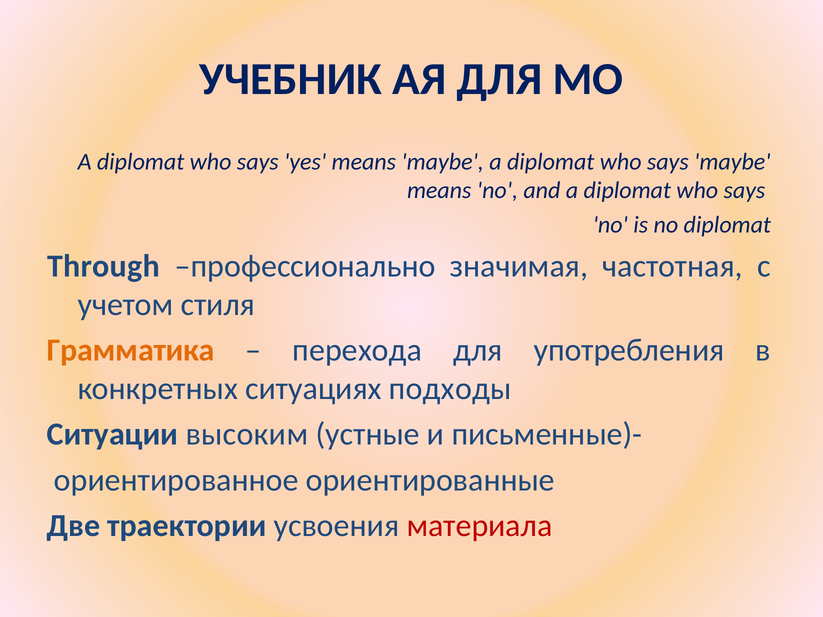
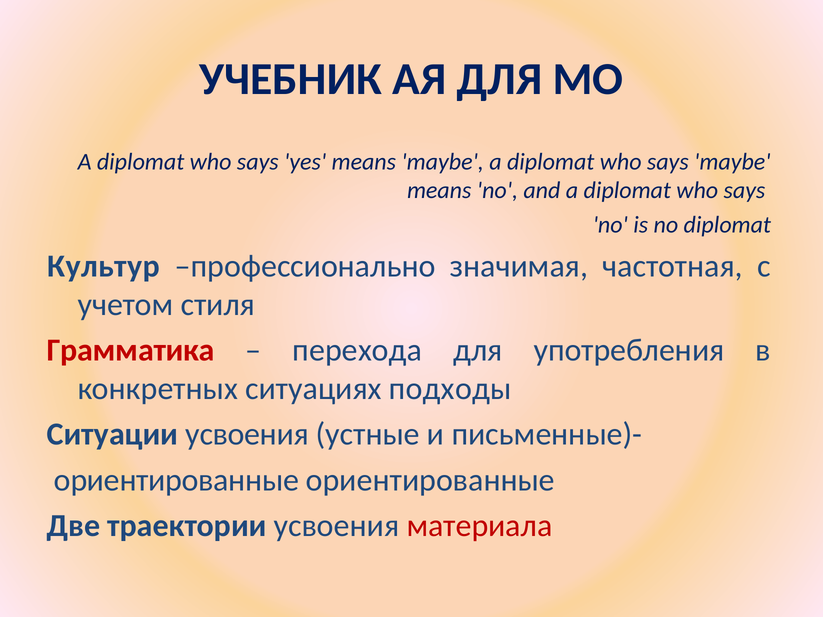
Through: Through -> Культур (104, 266)
Грамматика colour: orange -> red (131, 350)
Ситуации высоким: высоким -> усвоения (247, 435)
ориентированное: ориентированное -> ориентированные (176, 480)
